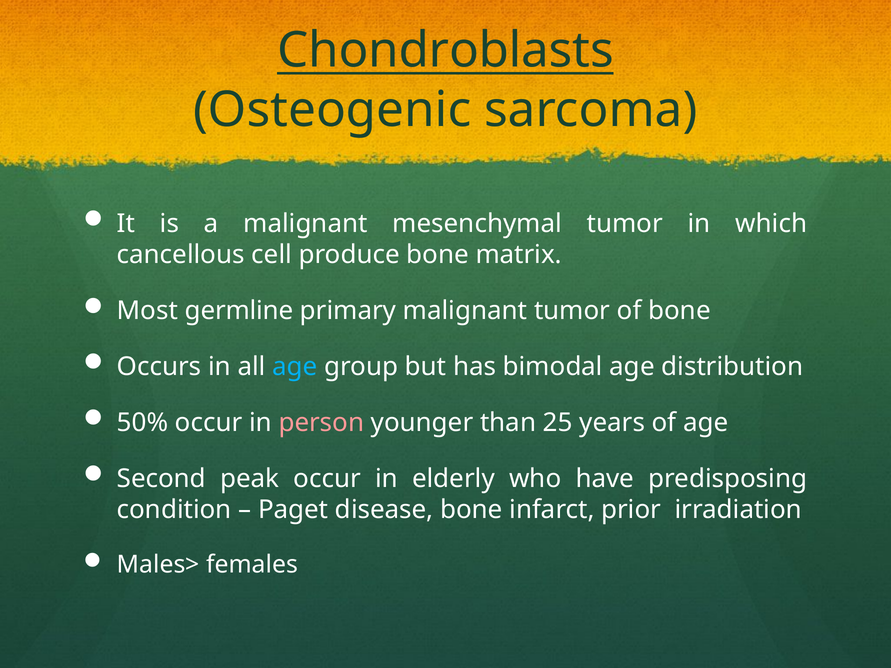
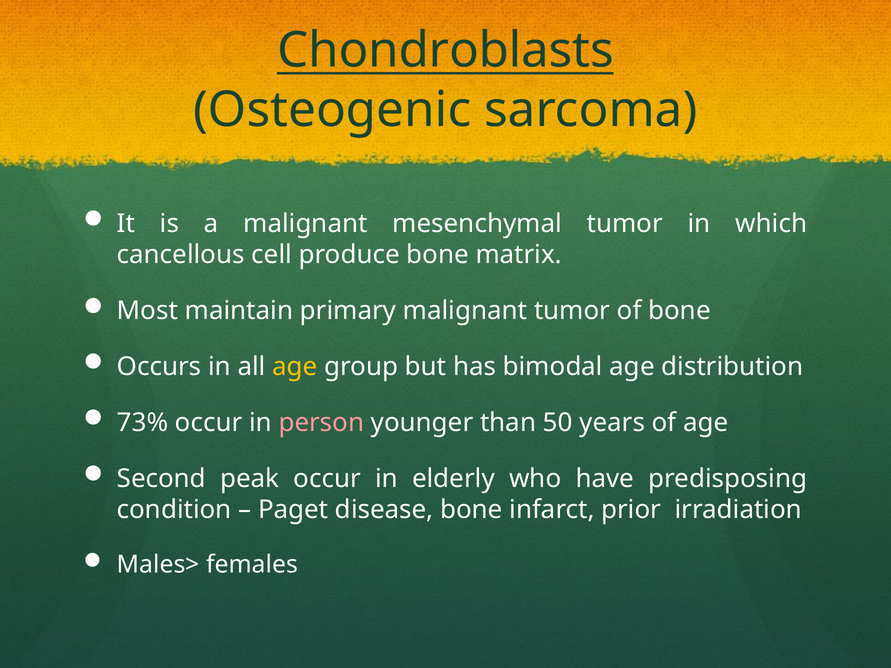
germline: germline -> maintain (239, 311)
age colour: light blue -> yellow (295, 367)
50%: 50% -> 73% (143, 423)
25: 25 -> 50 (558, 423)
